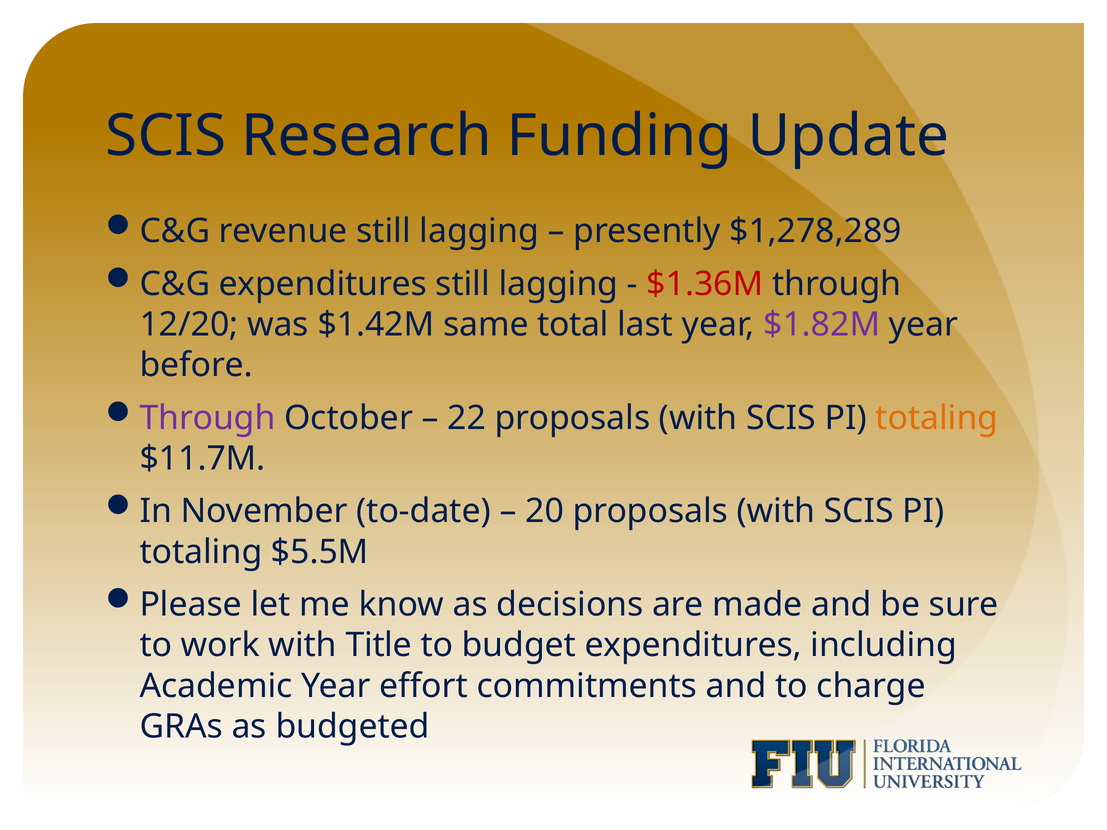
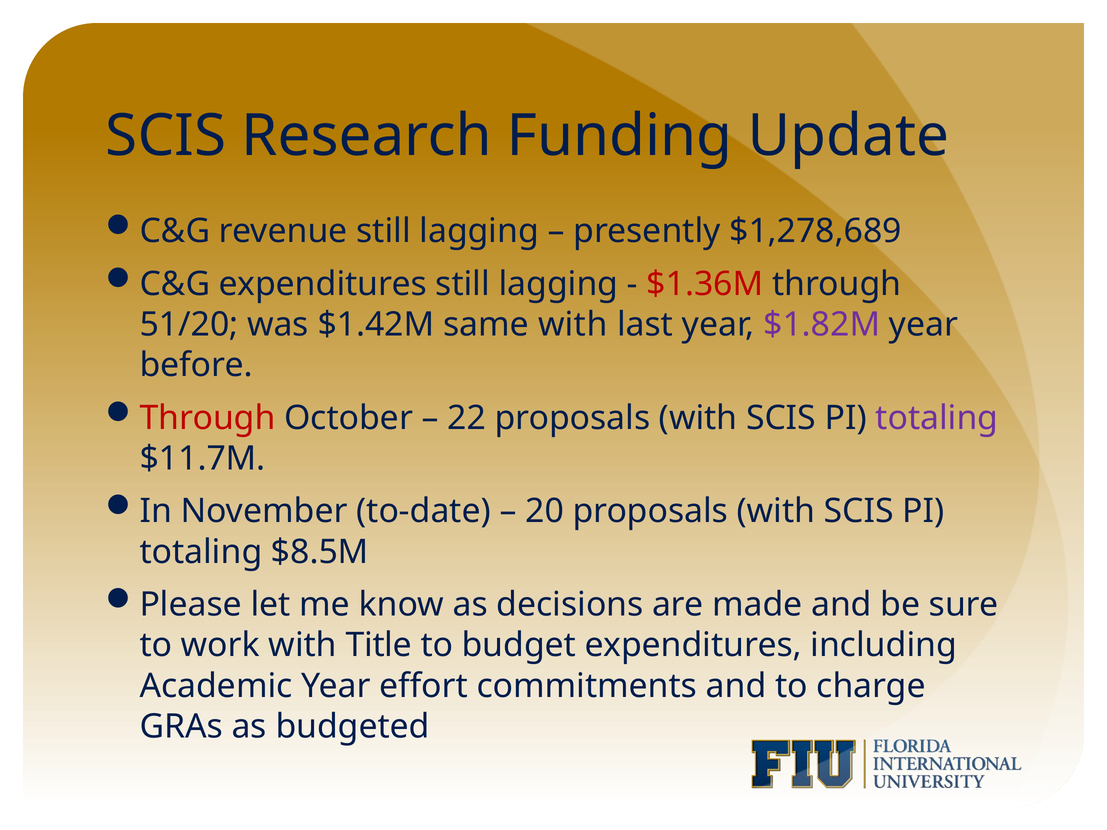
$1,278,289: $1,278,289 -> $1,278,689 (816, 231)
12/20: 12/20 -> 51/20 (189, 325)
same total: total -> with (573, 325)
Through colour: purple -> red (208, 418)
totaling colour: orange -> purple (937, 418)
$5.5M: $5.5M -> $8.5M (320, 552)
